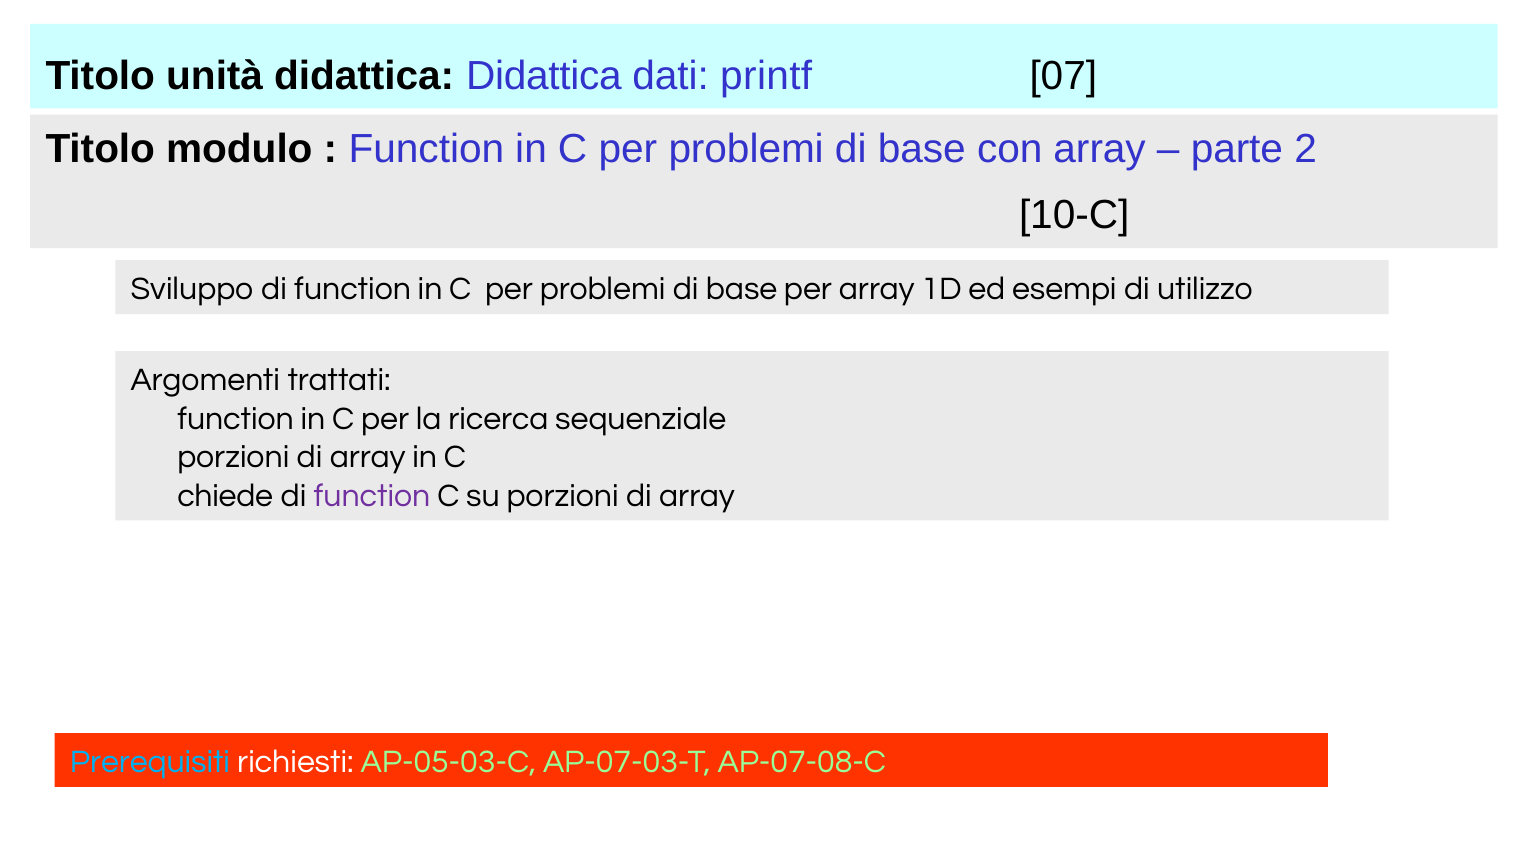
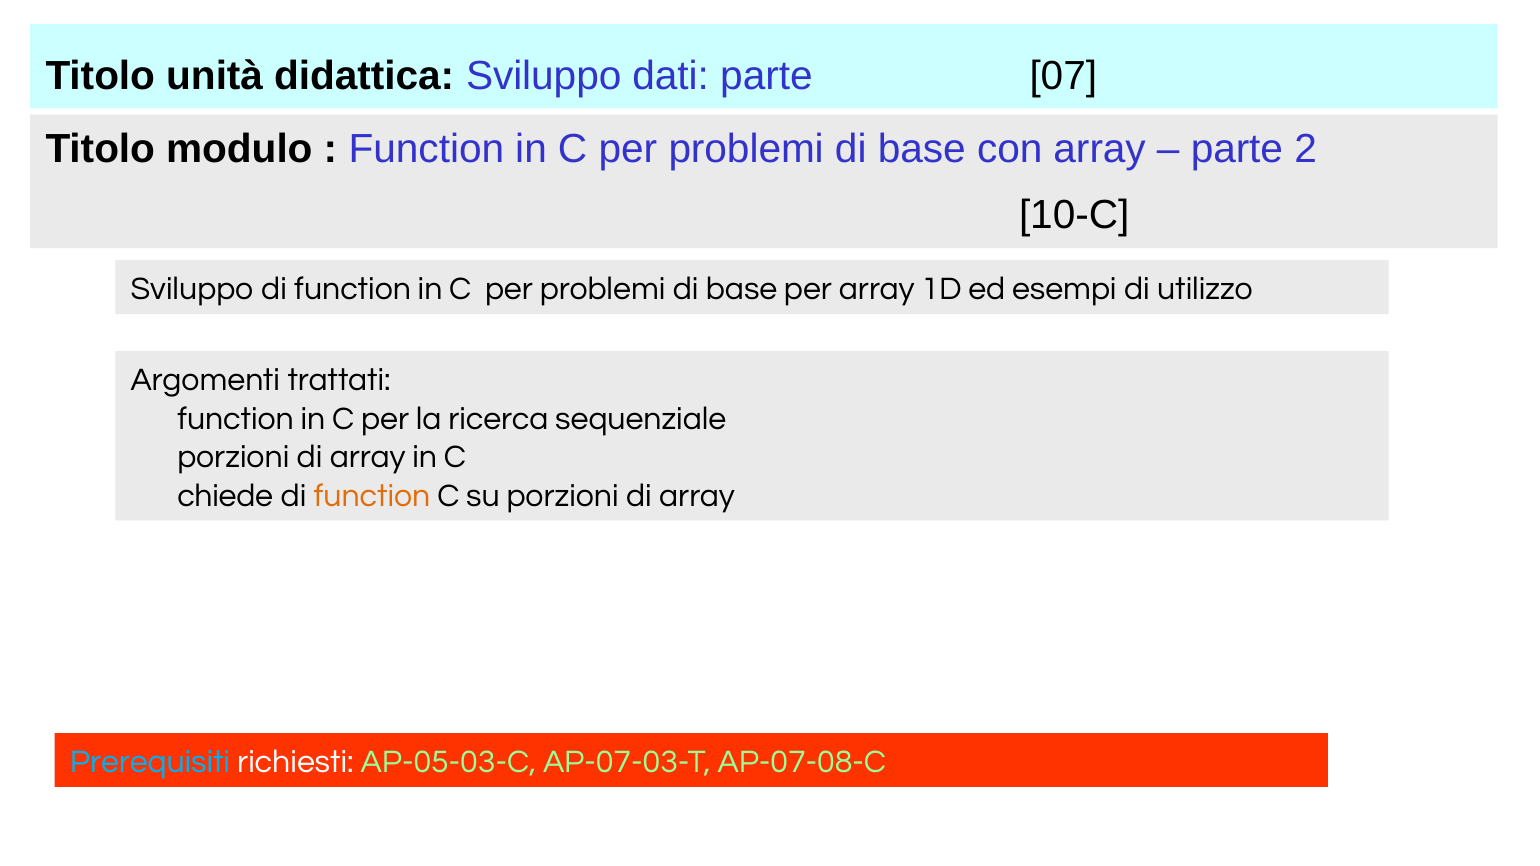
didattica Didattica: Didattica -> Sviluppo (544, 76)
dati printf: printf -> parte (766, 76)
function colour: purple -> orange (372, 496)
